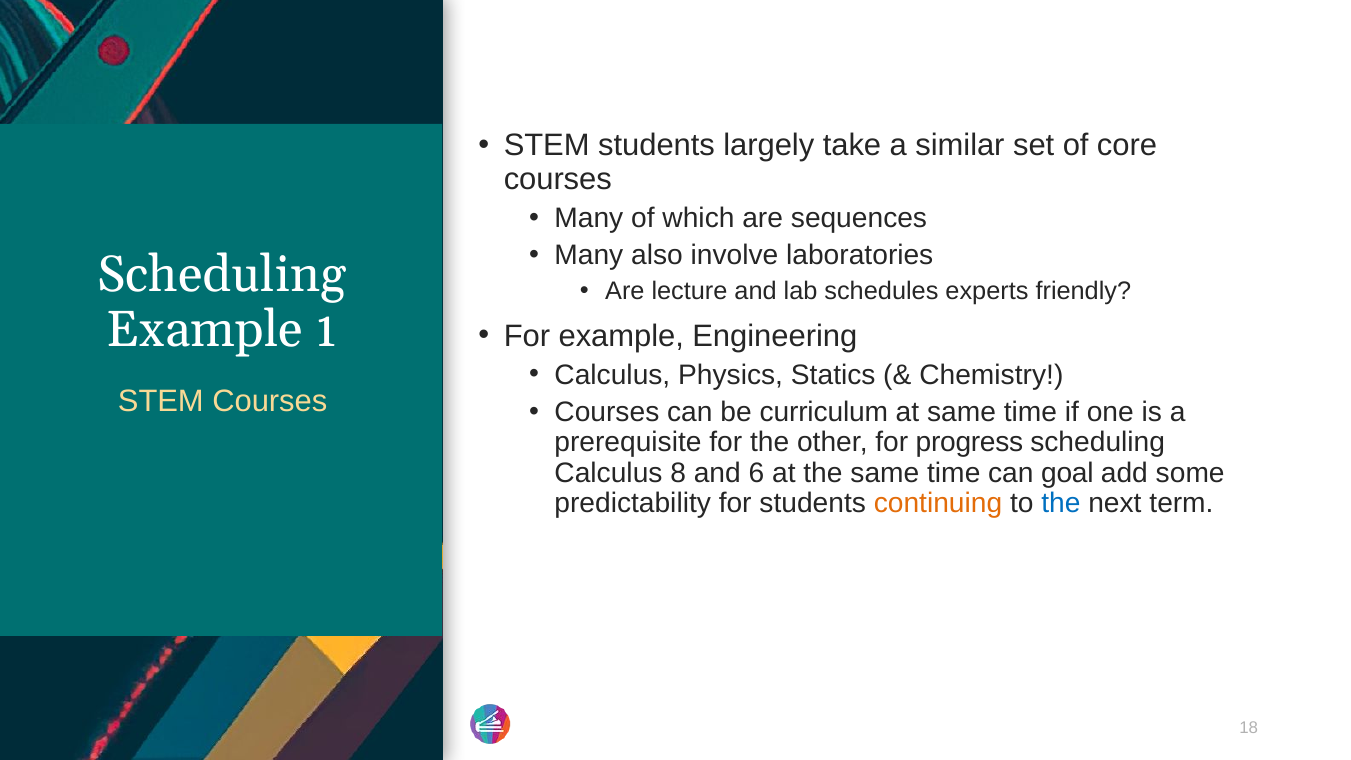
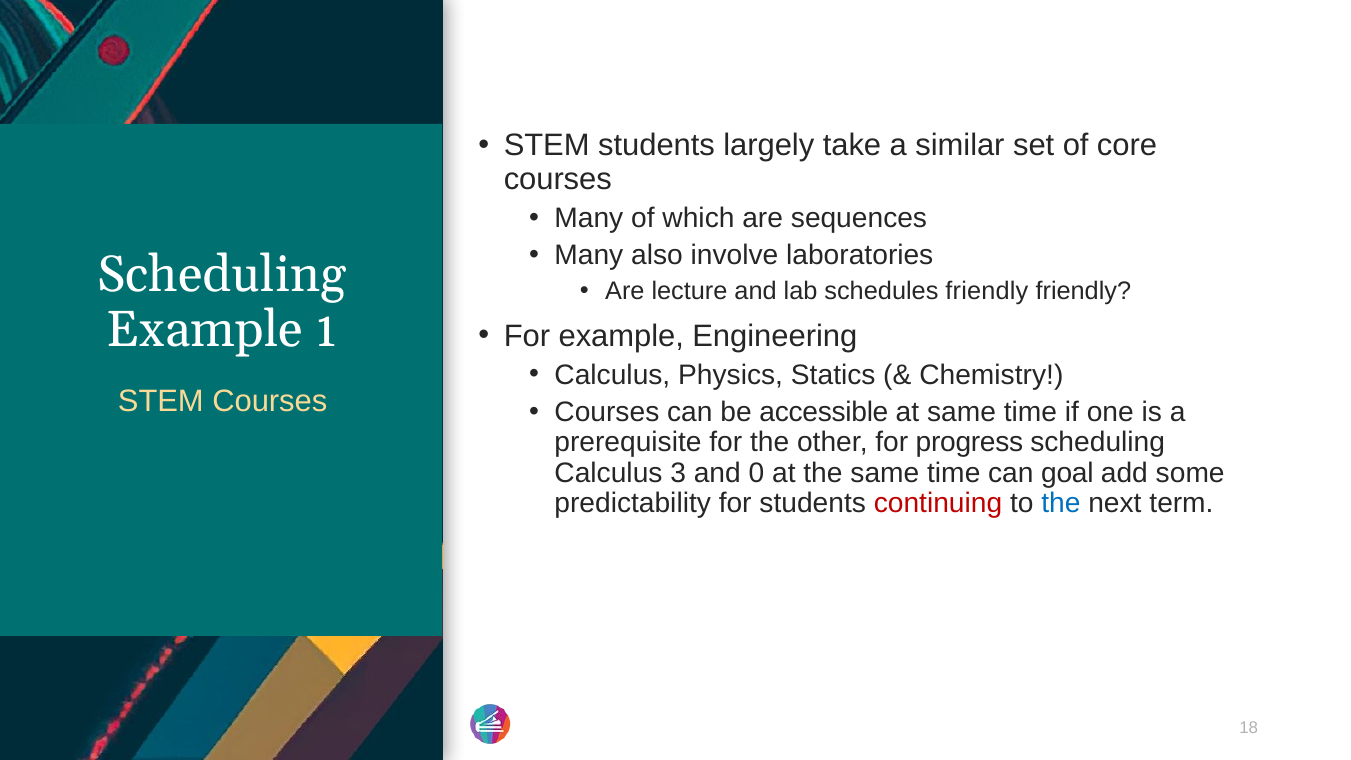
schedules experts: experts -> friendly (987, 291)
curriculum: curriculum -> accessible (824, 412)
8: 8 -> 3 (678, 473)
6: 6 -> 0 (757, 473)
continuing colour: orange -> red (938, 504)
